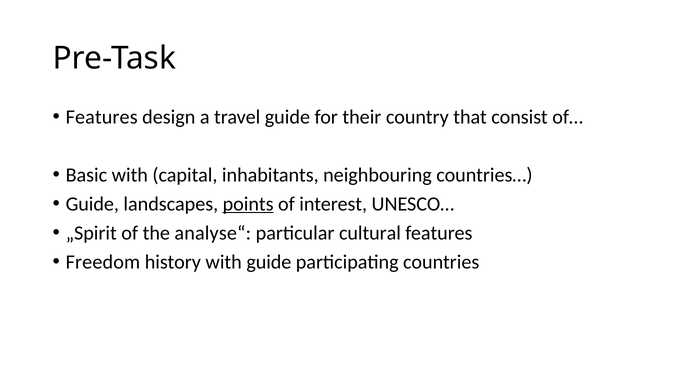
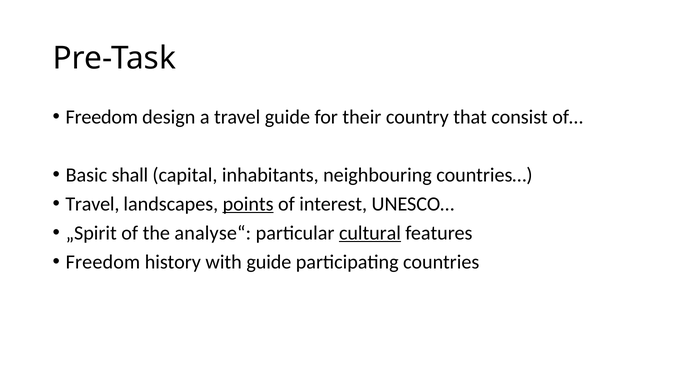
Features: Features -> Freedom (102, 117)
Basic with: with -> shall (130, 175)
Guide: Guide -> Travel (92, 204)
cultural underline: none -> present (370, 233)
